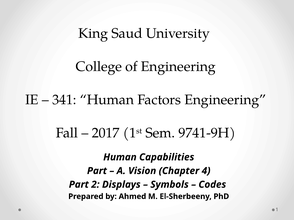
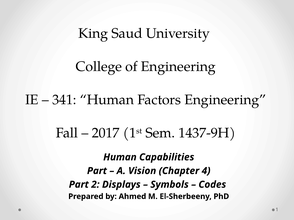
9741-9H: 9741-9H -> 1437-9H (207, 133)
